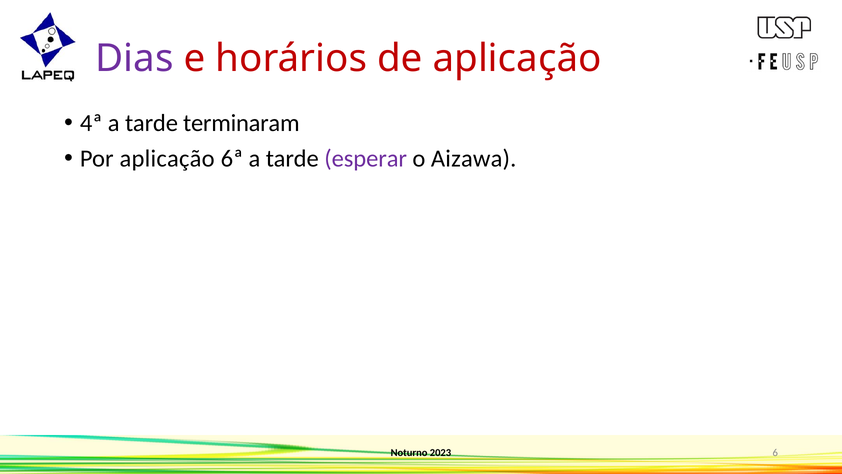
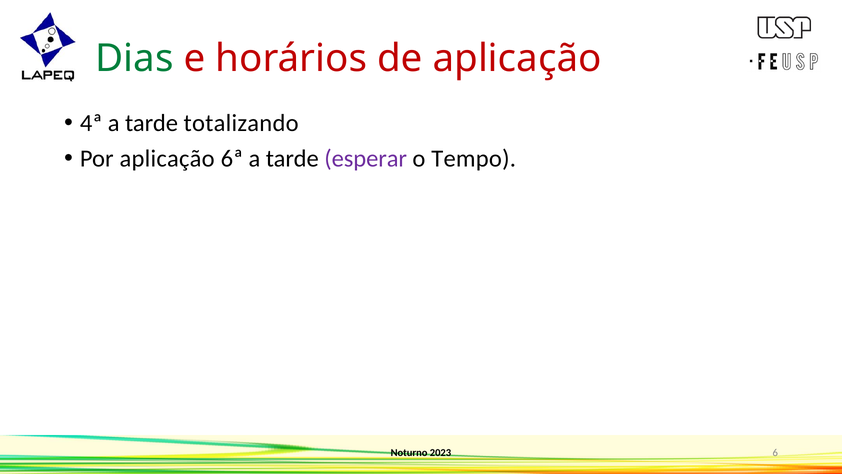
Dias colour: purple -> green (134, 58)
terminaram: terminaram -> totalizando (241, 123)
Aizawa: Aizawa -> Tempo (474, 158)
